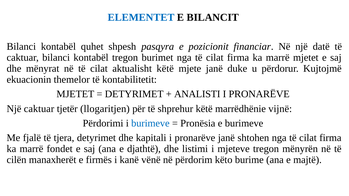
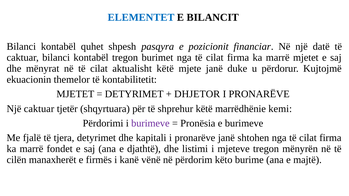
ANALISTI: ANALISTI -> DHJETOR (197, 94)
llogaritjen: llogaritjen -> shqyrtuara (105, 109)
vijnë: vijnë -> kemi (280, 109)
burimeve colour: blue -> purple (150, 123)
